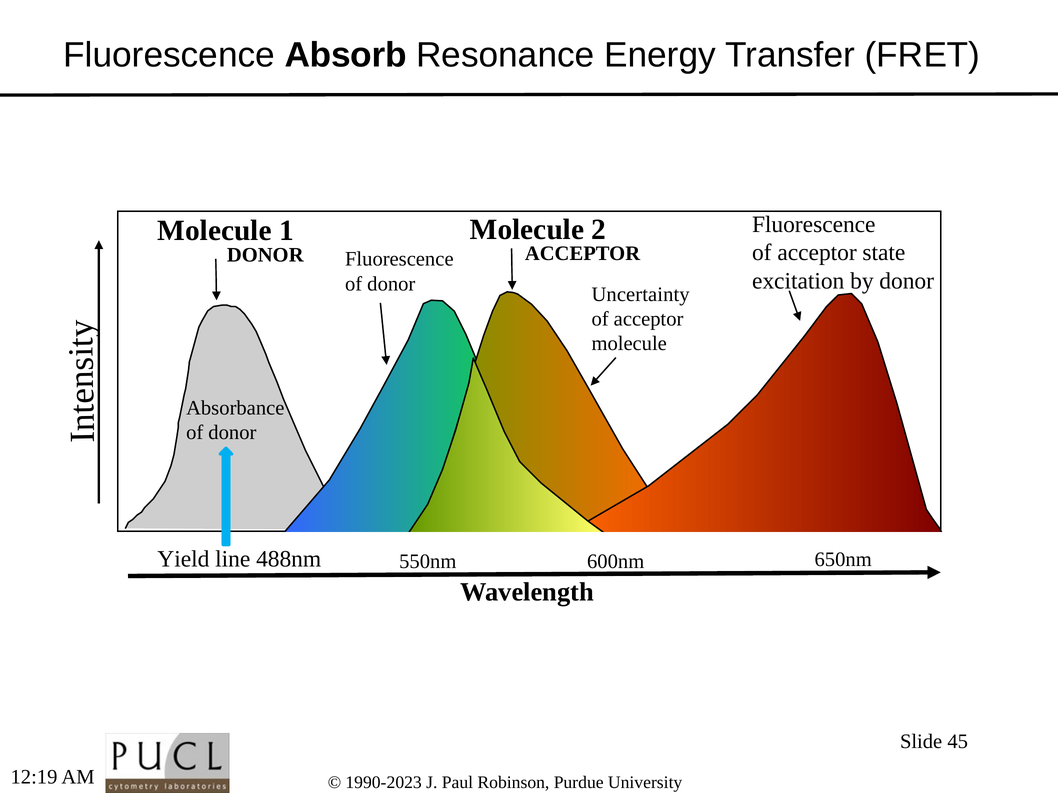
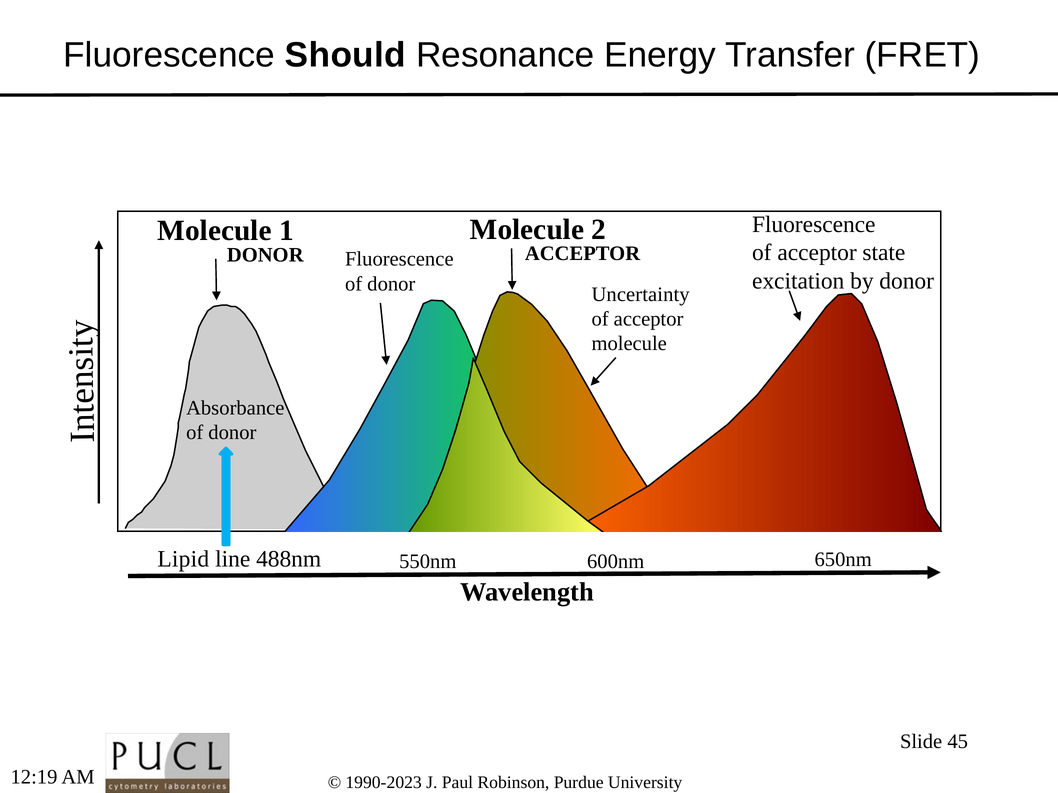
Absorb: Absorb -> Should (345, 55)
Yield: Yield -> Lipid (183, 559)
